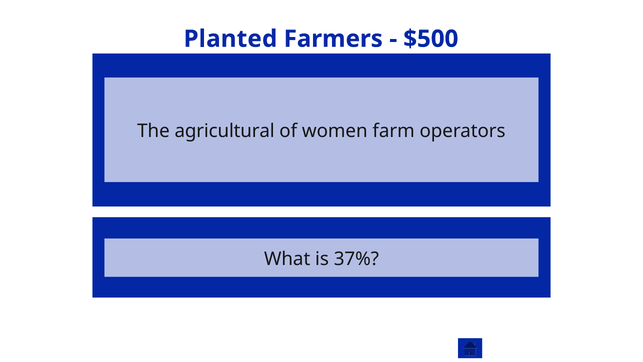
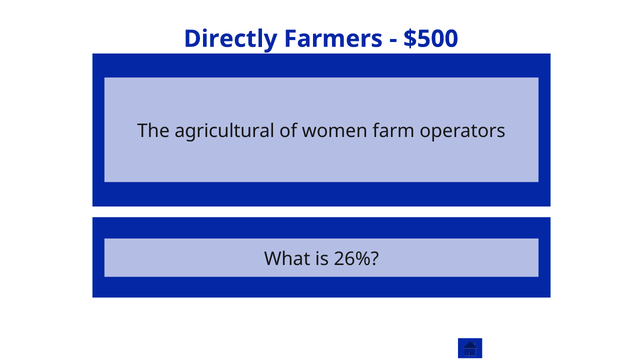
Planted: Planted -> Directly (231, 39)
37%: 37% -> 26% (356, 259)
